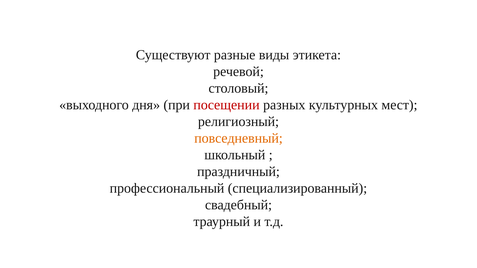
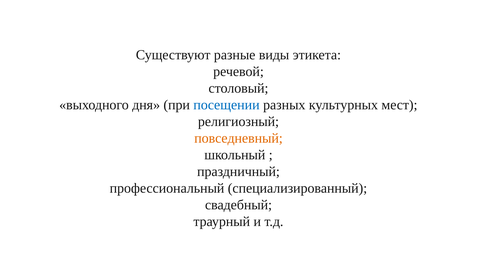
посещении colour: red -> blue (227, 105)
